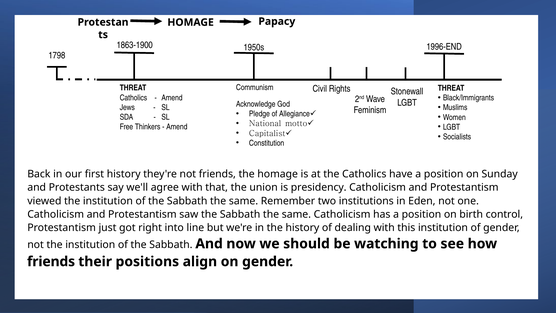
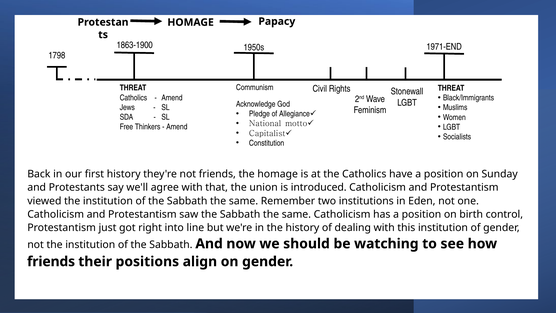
1996-END: 1996-END -> 1971-END (444, 47)
presidency: presidency -> introduced (319, 187)
